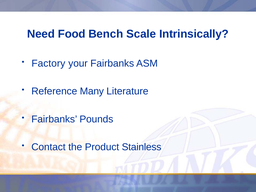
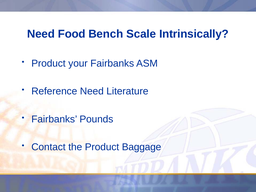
Factory: Factory -> Product (48, 63)
Reference Many: Many -> Need (92, 91)
Stainless: Stainless -> Baggage (142, 147)
